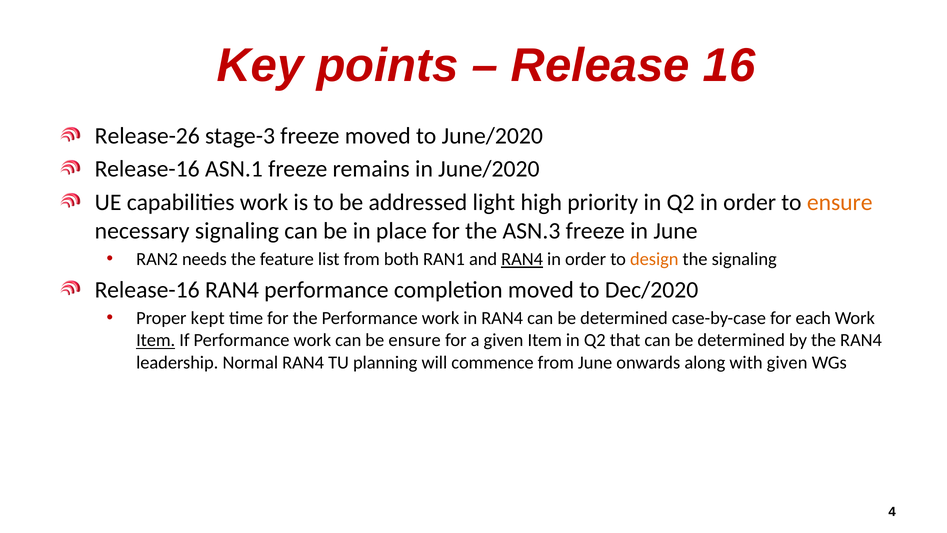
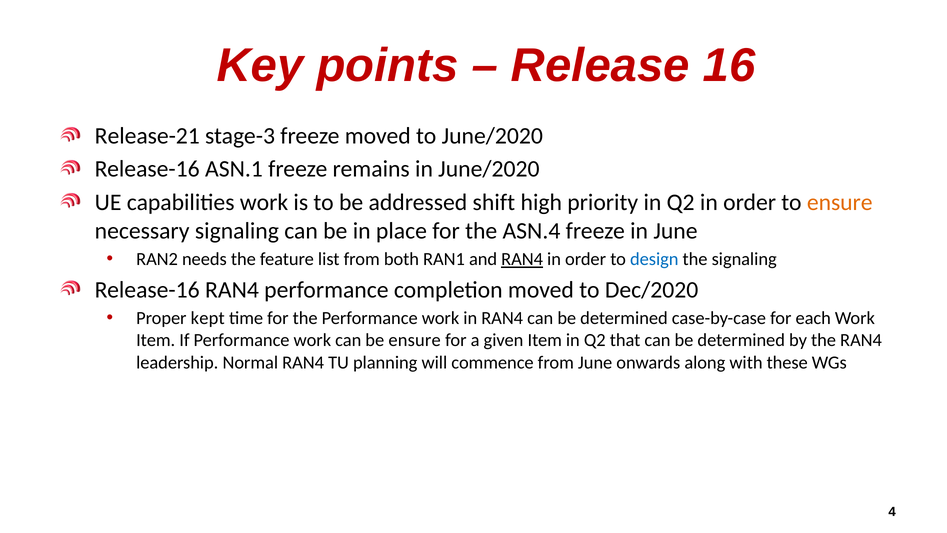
Release-26: Release-26 -> Release-21 (147, 136)
light: light -> shift (494, 202)
ASN.3: ASN.3 -> ASN.4 (531, 231)
design colour: orange -> blue (654, 259)
Item underline: present -> none (156, 340)
with given: given -> these (787, 362)
